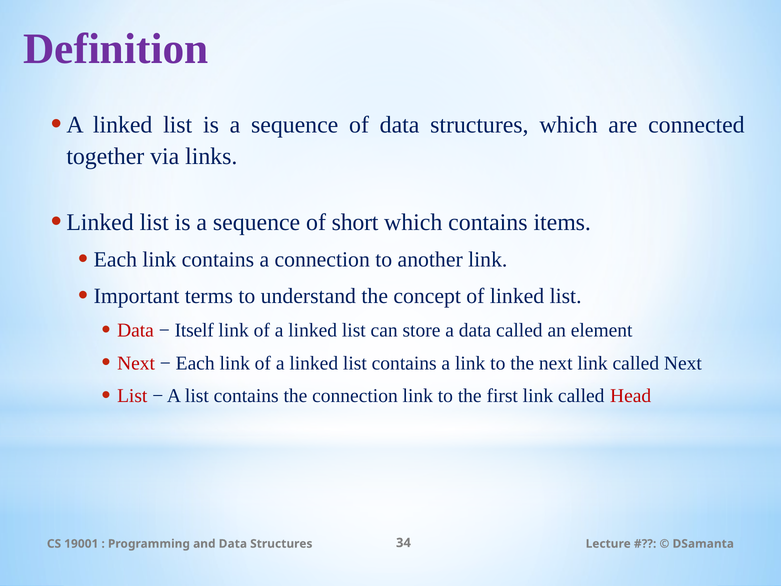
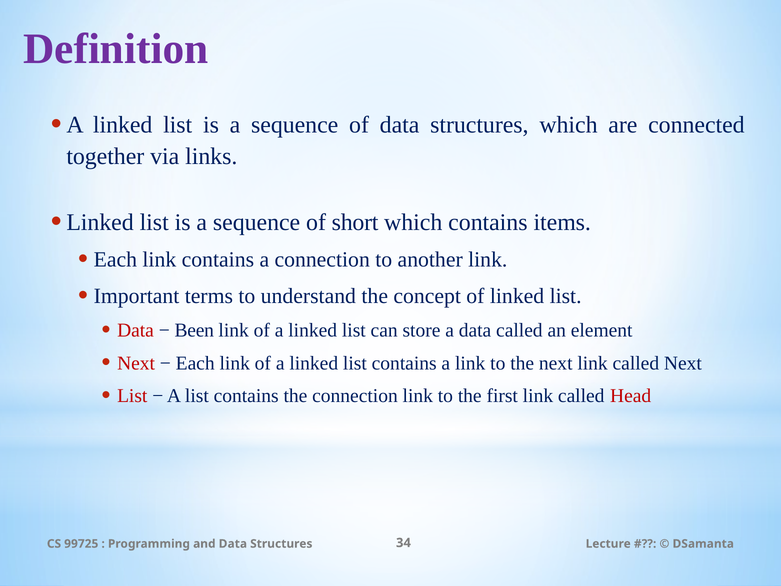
Itself: Itself -> Been (194, 330)
19001: 19001 -> 99725 (81, 544)
